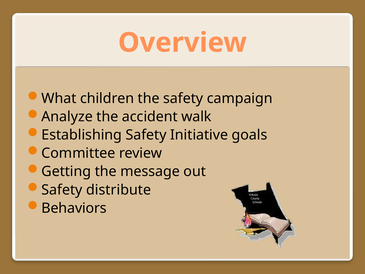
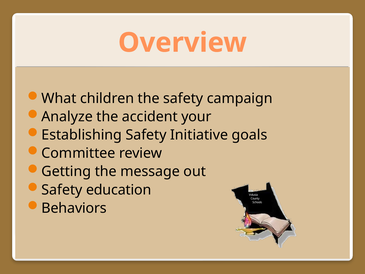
walk: walk -> your (196, 117)
distribute: distribute -> education (119, 190)
